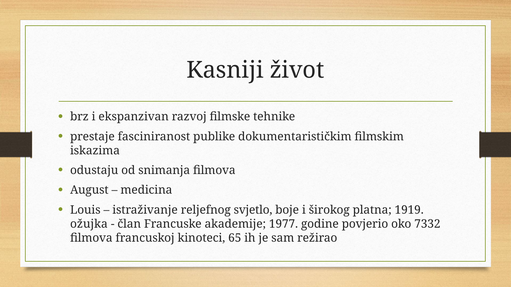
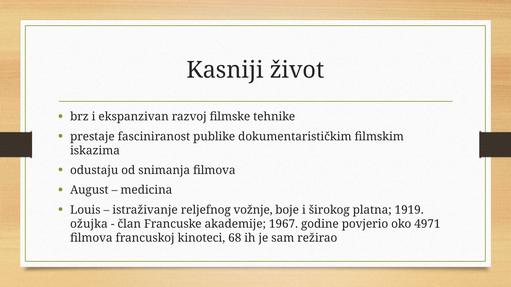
svjetlo: svjetlo -> vožnje (253, 210)
1977: 1977 -> 1967 (283, 224)
7332: 7332 -> 4971 (427, 224)
65: 65 -> 68 (235, 238)
